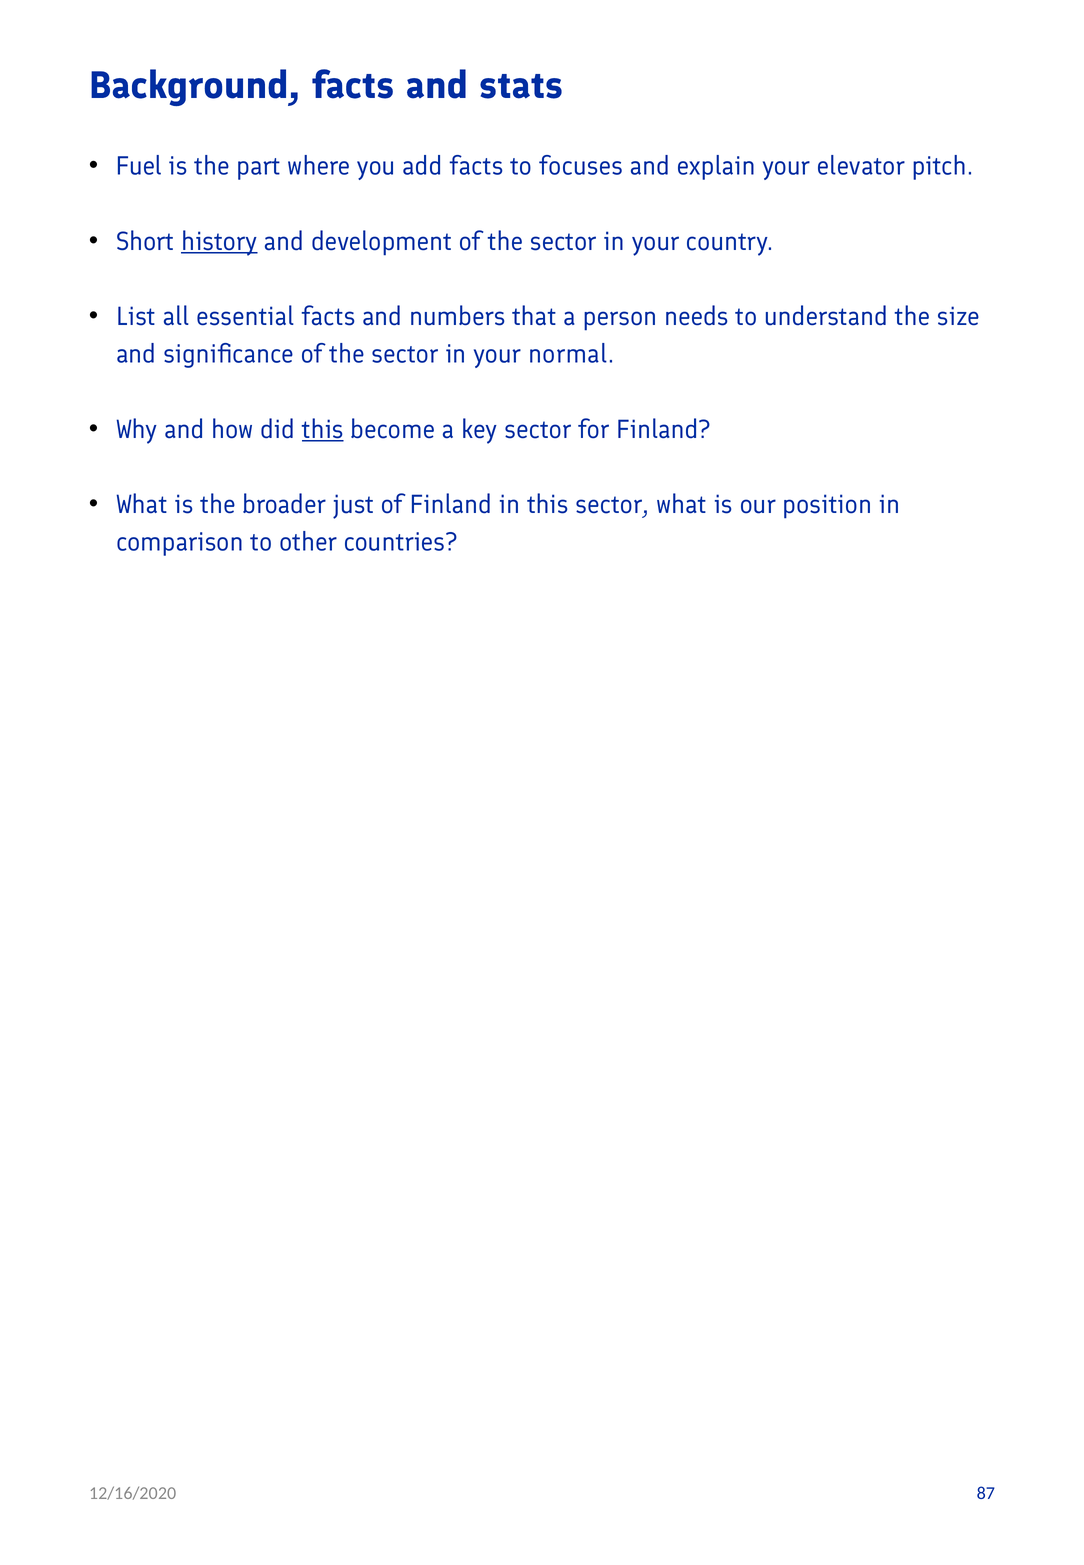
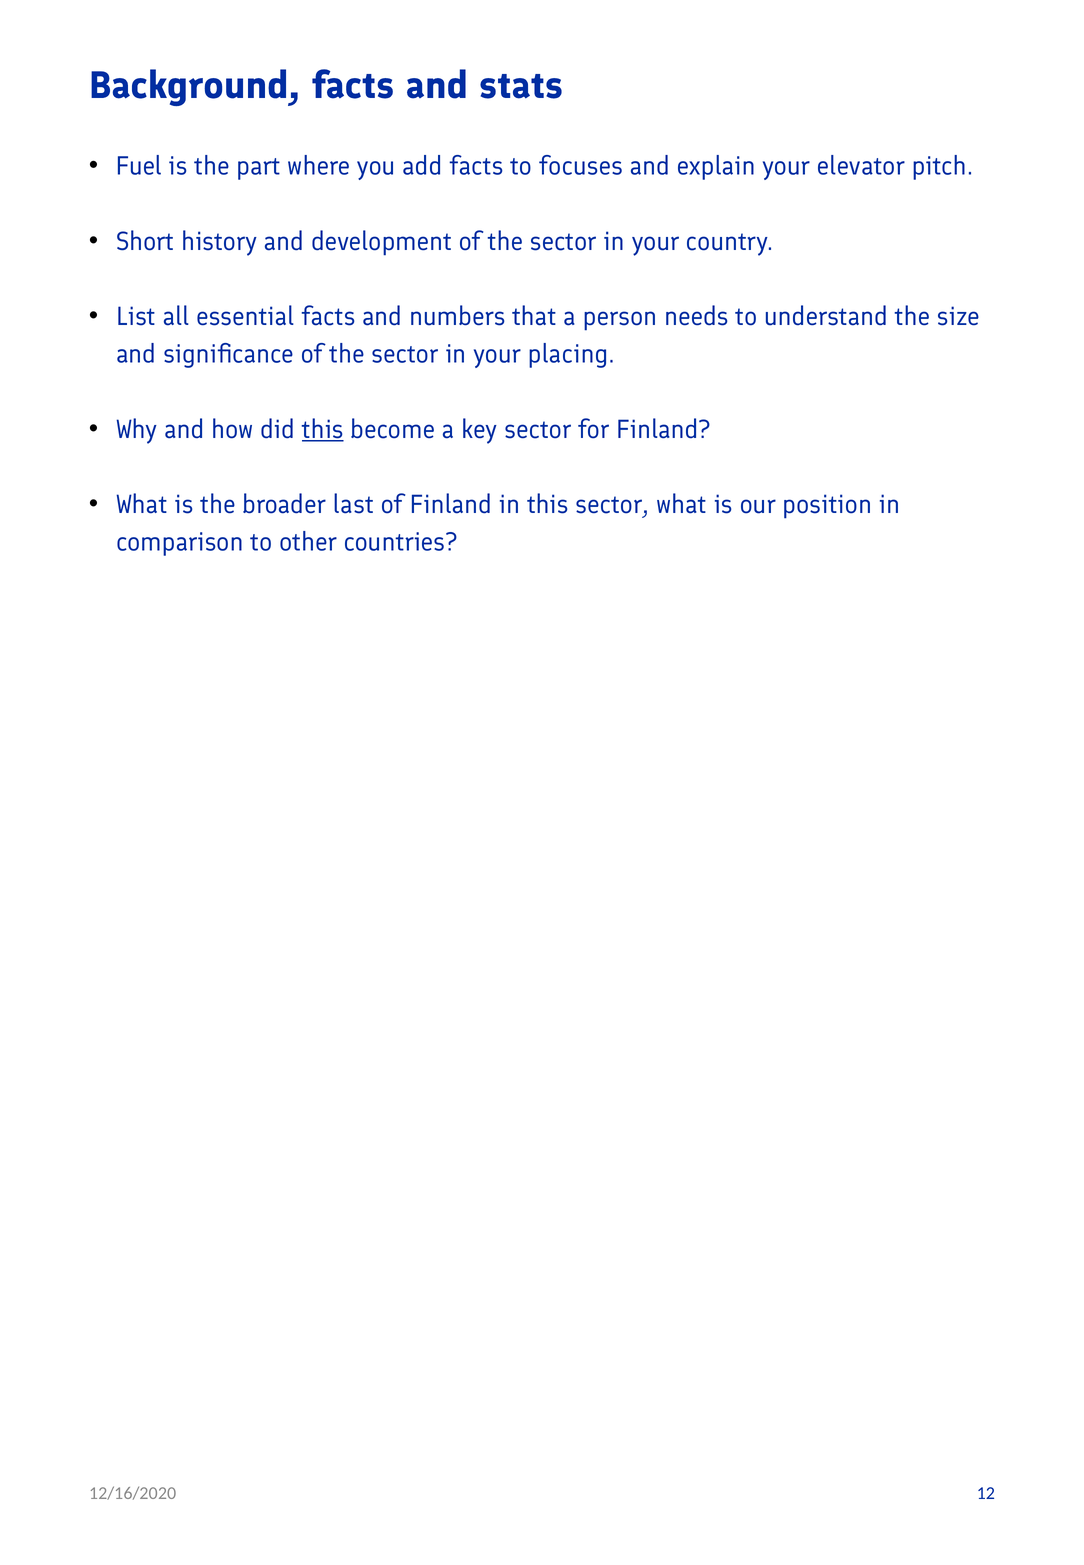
history underline: present -> none (219, 242)
normal: normal -> placing (572, 354)
just: just -> last (353, 505)
87: 87 -> 12 (986, 1494)
